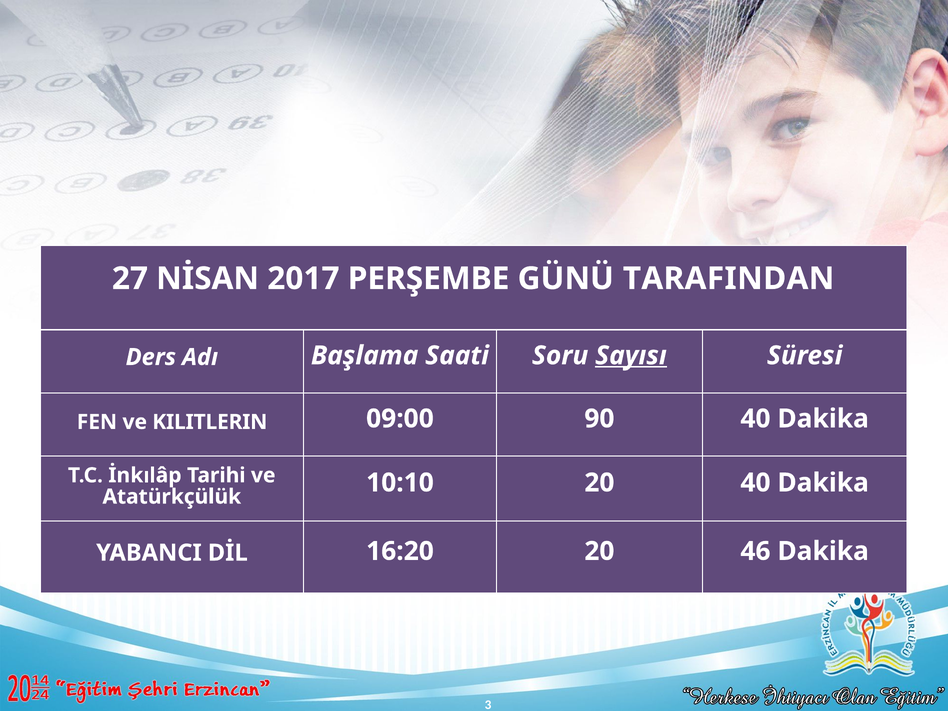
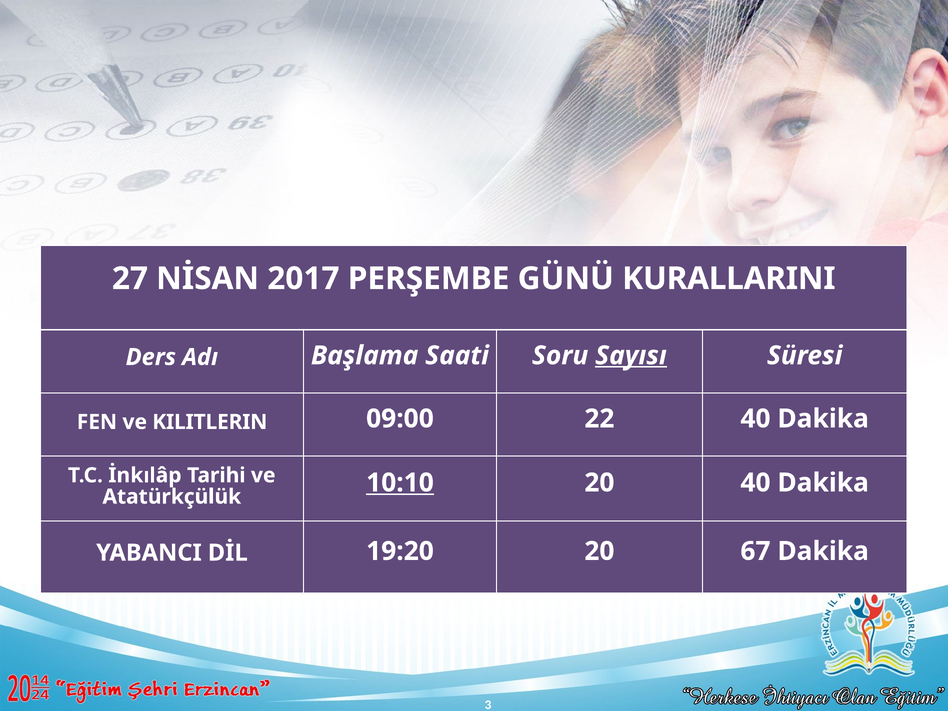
TARAFINDAN: TARAFINDAN -> KURALLARINI (729, 279)
90: 90 -> 22 (599, 419)
10:10 underline: none -> present (400, 483)
16:20: 16:20 -> 19:20 (400, 551)
46: 46 -> 67 (755, 551)
